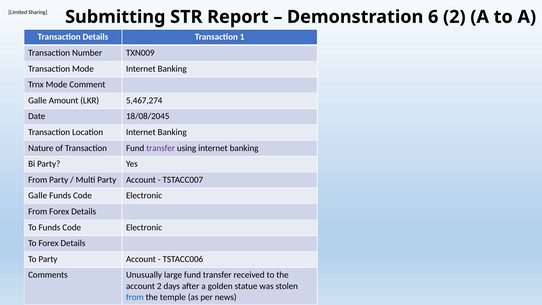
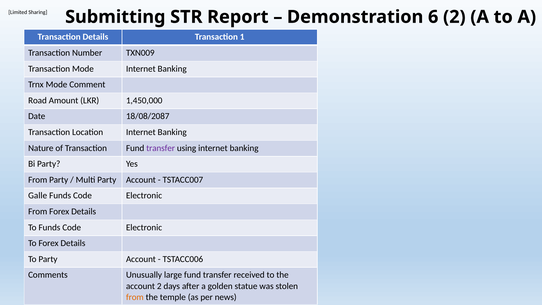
Galle: Galle -> Road (37, 100)
5,467,274: 5,467,274 -> 1,450,000 (144, 100)
18/08/2045: 18/08/2045 -> 18/08/2087 (148, 116)
from colour: blue -> orange (135, 297)
